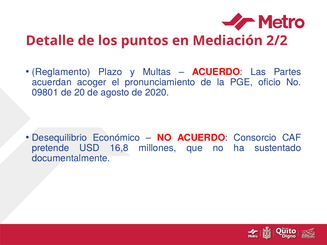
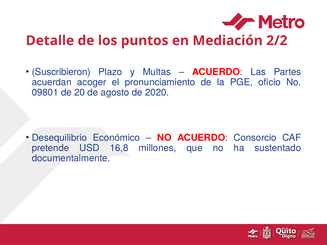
Reglamento: Reglamento -> Suscribieron (61, 72)
